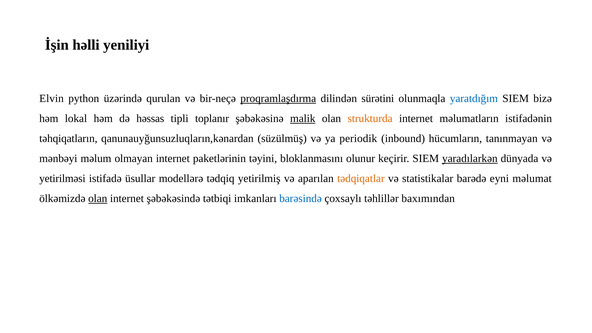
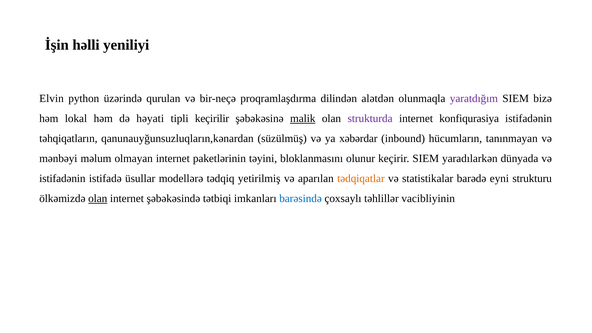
proqramlaşdırma underline: present -> none (278, 99)
sürətini: sürətini -> alətdən (378, 99)
yaratdığım colour: blue -> purple (474, 99)
həssas: həssas -> həyati (150, 119)
toplanır: toplanır -> keçirilir (212, 119)
strukturda colour: orange -> purple (370, 119)
məlumatların: məlumatların -> konfiqurasiya (469, 119)
periodik: periodik -> xəbərdar (358, 139)
yaradılarkən underline: present -> none (470, 159)
yetirilməsi: yetirilməsi -> istifadənin (62, 179)
məlumat: məlumat -> strukturu (532, 179)
baxımından: baxımından -> vacibliyinin (428, 199)
